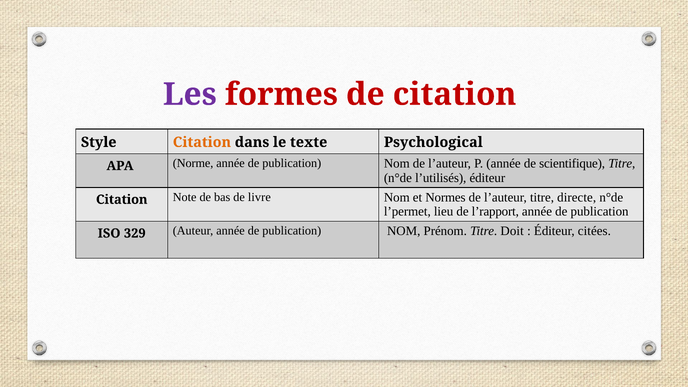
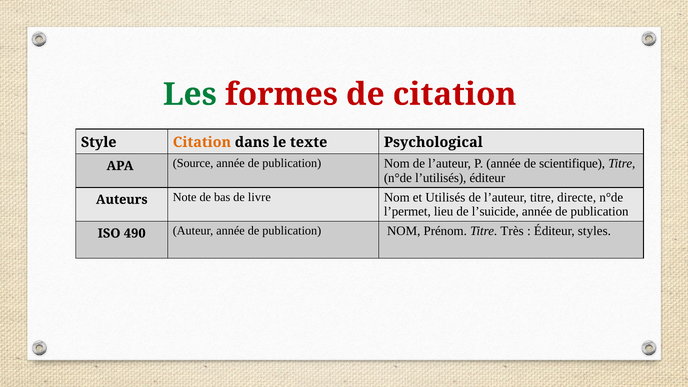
Les colour: purple -> green (190, 94)
Norme: Norme -> Source (193, 163)
Citation: Citation -> Auteurs (122, 200)
Normes: Normes -> Utilisés (445, 197)
l’rapport: l’rapport -> l’suicide (495, 212)
329: 329 -> 490 (135, 233)
Doit: Doit -> Très (512, 231)
citées: citées -> styles (594, 231)
